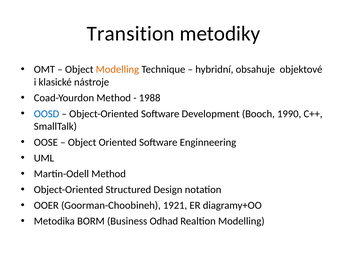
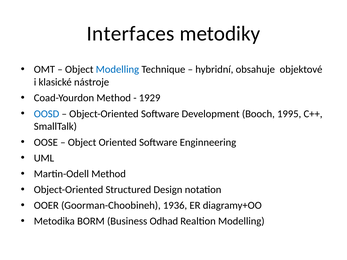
Transition: Transition -> Interfaces (131, 34)
Modelling colour: orange -> blue (117, 70)
1988: 1988 -> 1929 (150, 98)
1990: 1990 -> 1995 (289, 114)
1921: 1921 -> 1936 (175, 206)
